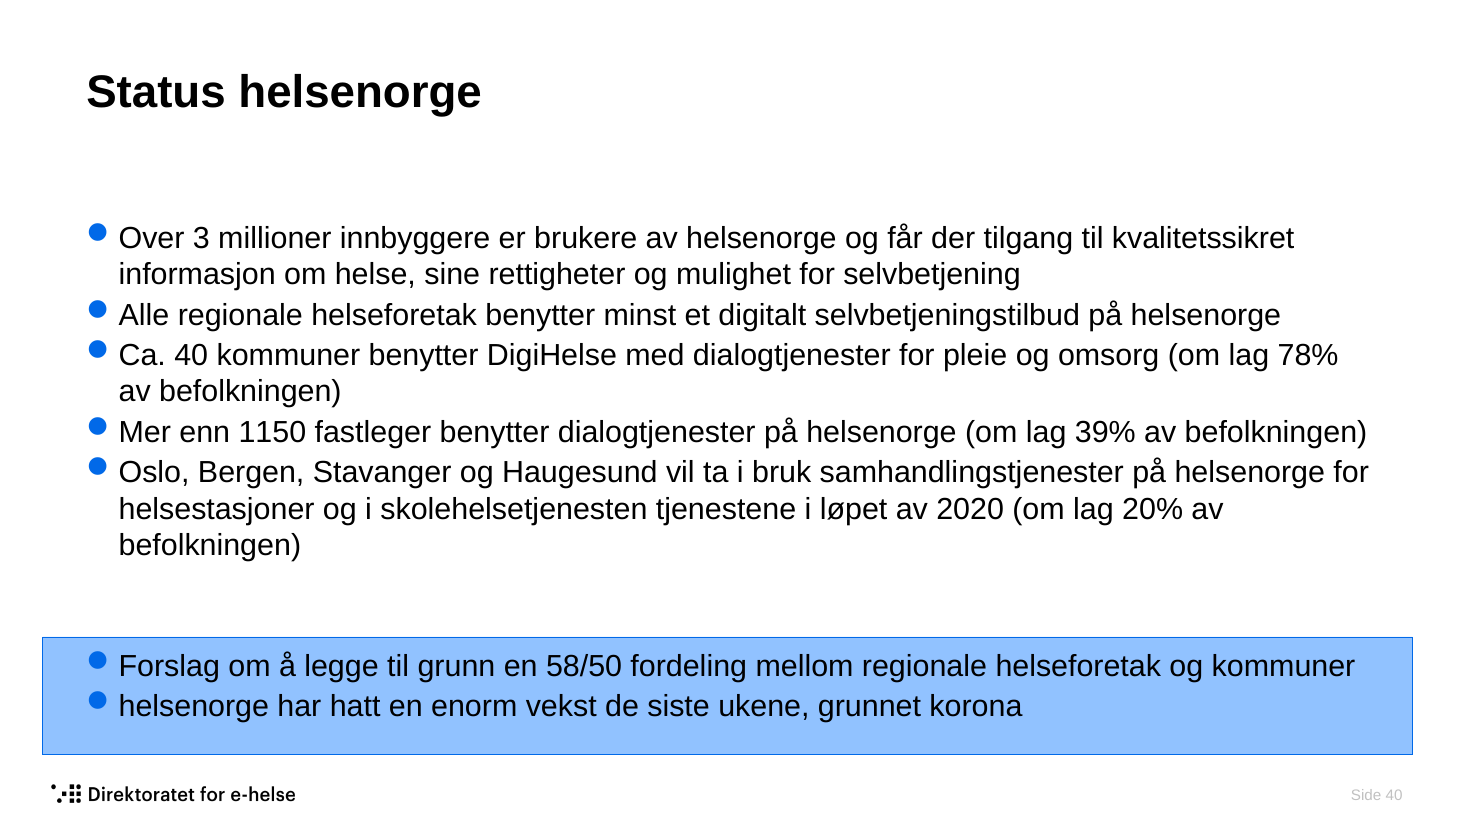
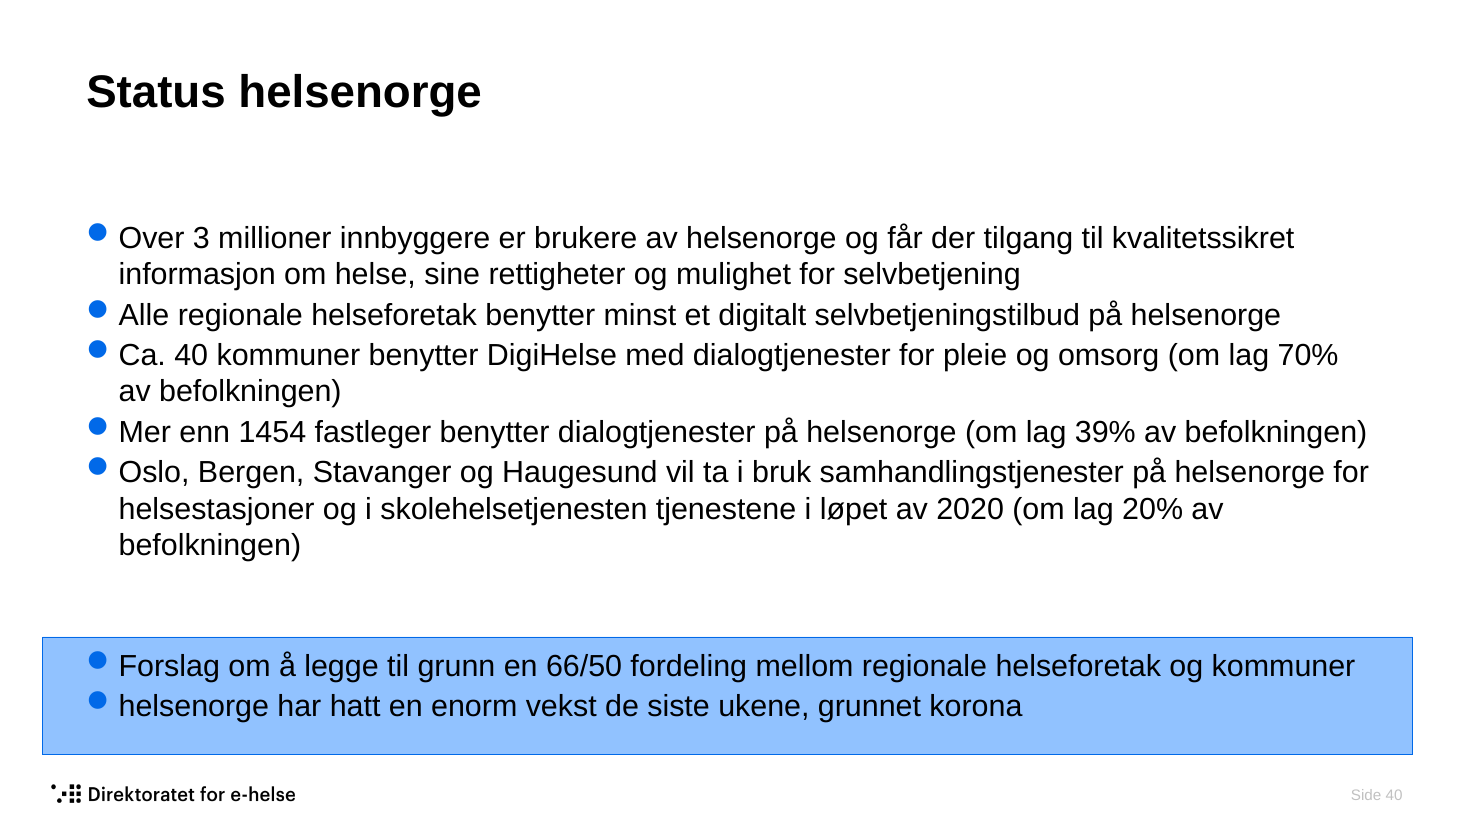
78%: 78% -> 70% (1308, 355)
1150: 1150 -> 1454 (272, 432)
58/50: 58/50 -> 66/50 (584, 666)
